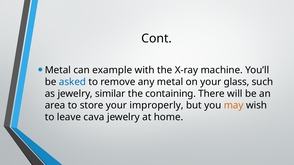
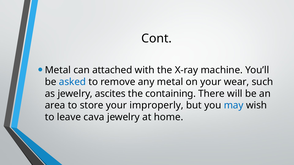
example: example -> attached (112, 70)
glass: glass -> wear (237, 82)
similar: similar -> ascites (110, 94)
may colour: orange -> blue (234, 106)
